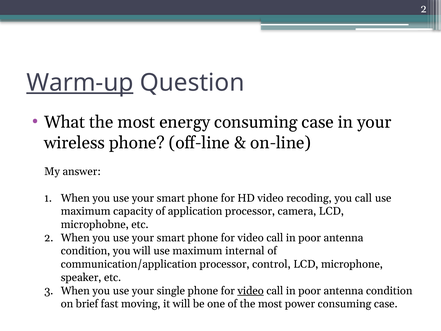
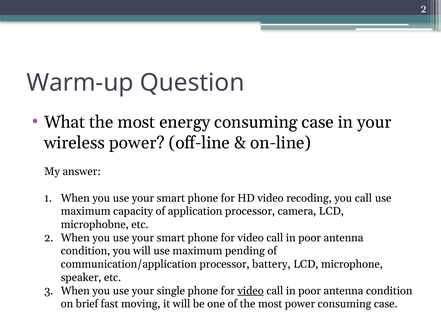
Warm-up underline: present -> none (80, 83)
wireless phone: phone -> power (137, 143)
internal: internal -> pending (245, 251)
control: control -> battery (271, 264)
